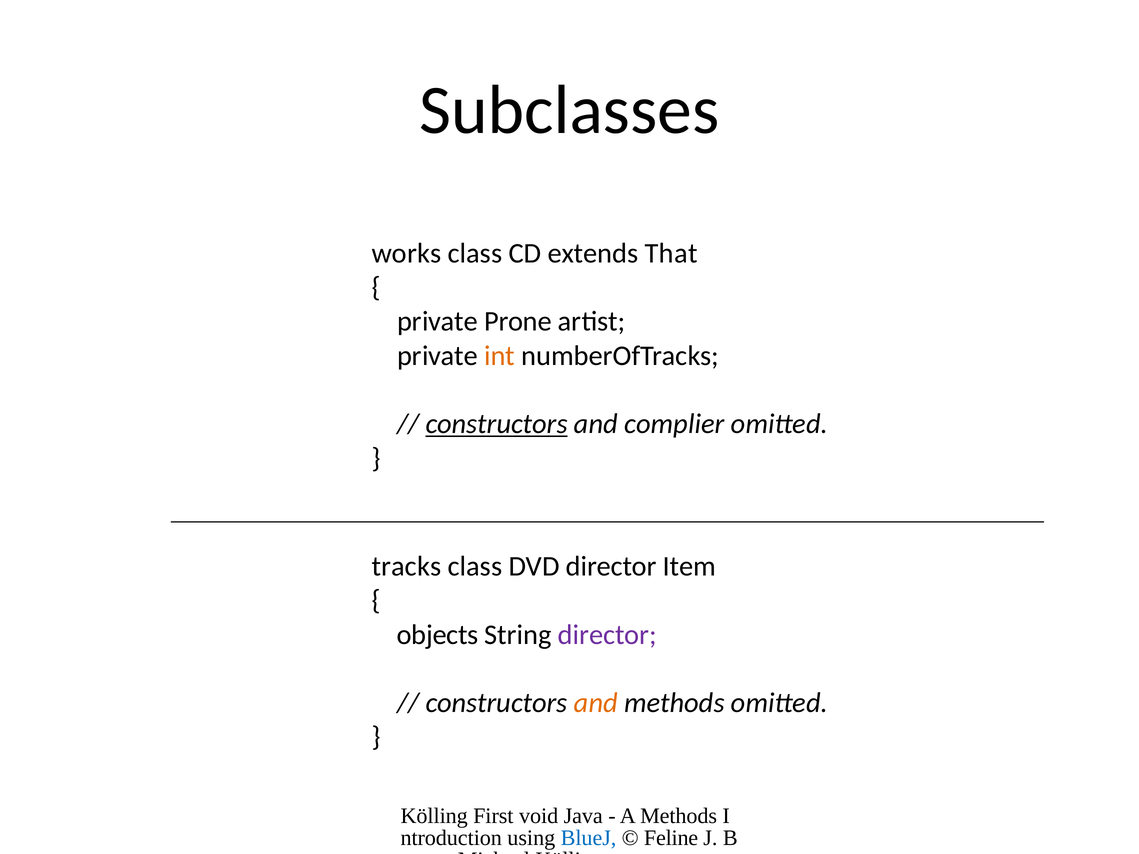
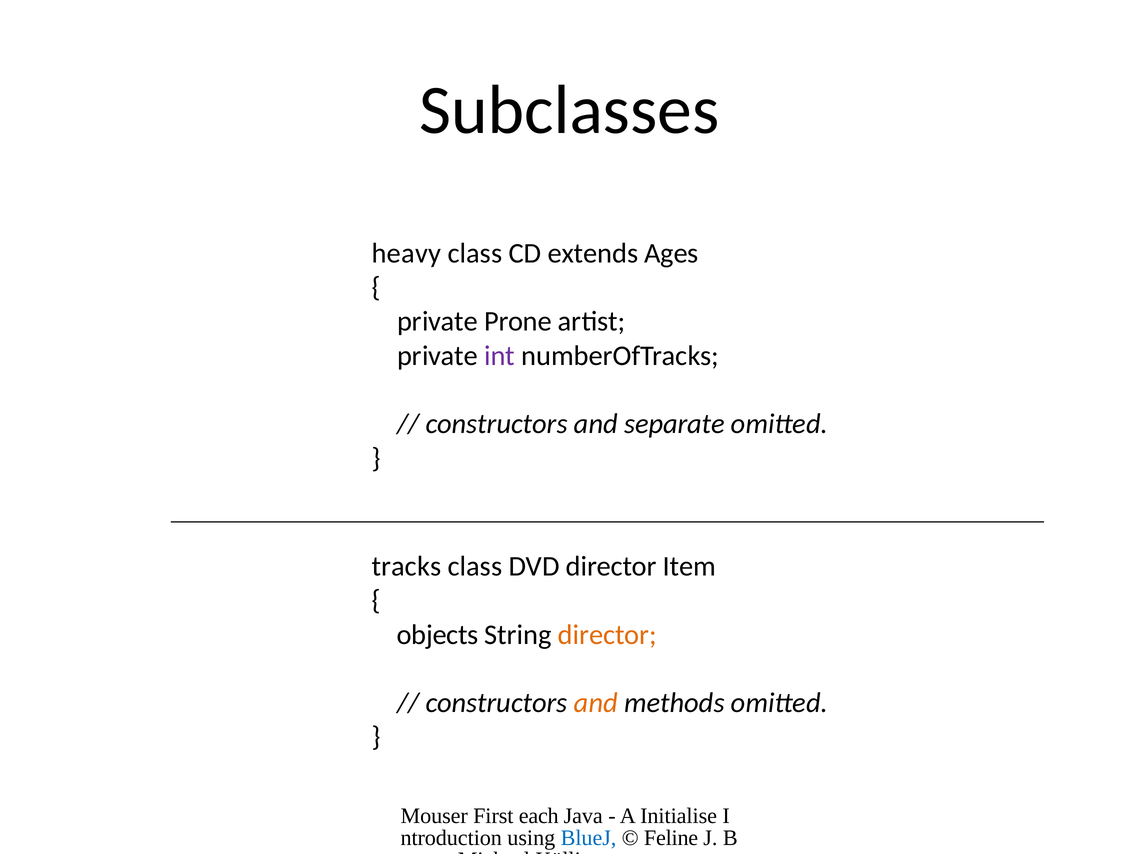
works: works -> heavy (406, 253)
That: That -> Ages (671, 253)
int colour: orange -> purple (499, 356)
constructors underline: present -> none (497, 424)
complier: complier -> separate (674, 424)
director colour: purple -> orange (607, 635)
Kölling: Kölling -> Mouser (434, 816)
void: void -> each (539, 816)
A Methods: Methods -> Initialise (679, 816)
